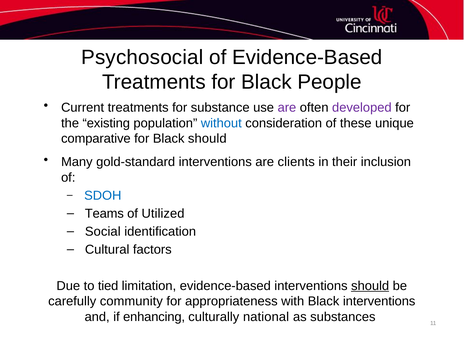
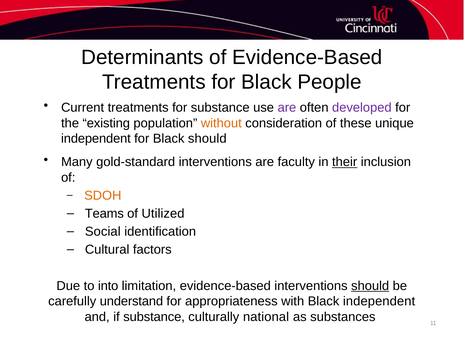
Psychosocial: Psychosocial -> Determinants (142, 57)
without colour: blue -> orange (221, 123)
comparative: comparative -> independent (96, 139)
clients: clients -> faculty (296, 162)
their underline: none -> present (345, 162)
SDOH colour: blue -> orange (103, 196)
tied: tied -> into (108, 286)
community: community -> understand (131, 301)
Black interventions: interventions -> independent (379, 301)
if enhancing: enhancing -> substance (154, 317)
